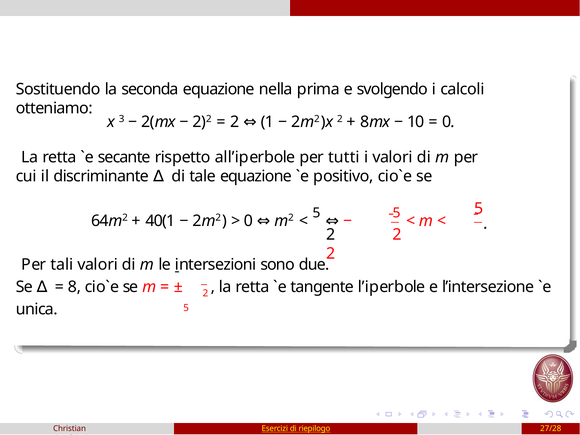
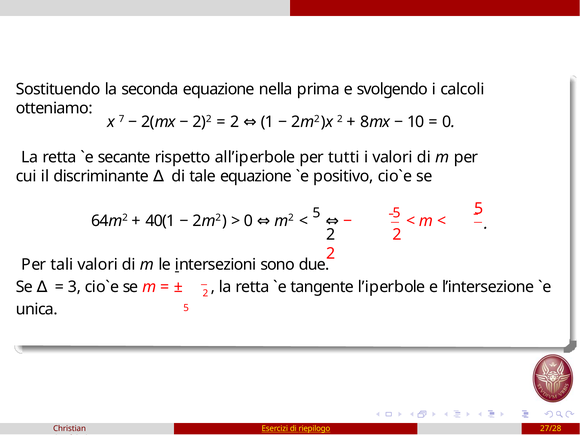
3: 3 -> 7 (122, 119)
8: 8 -> 3 (74, 287)
